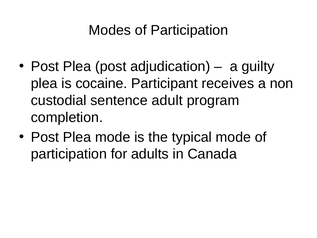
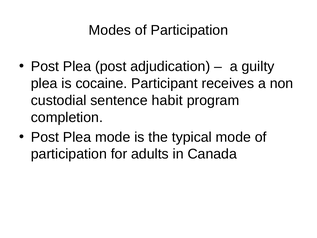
adult: adult -> habit (167, 100)
